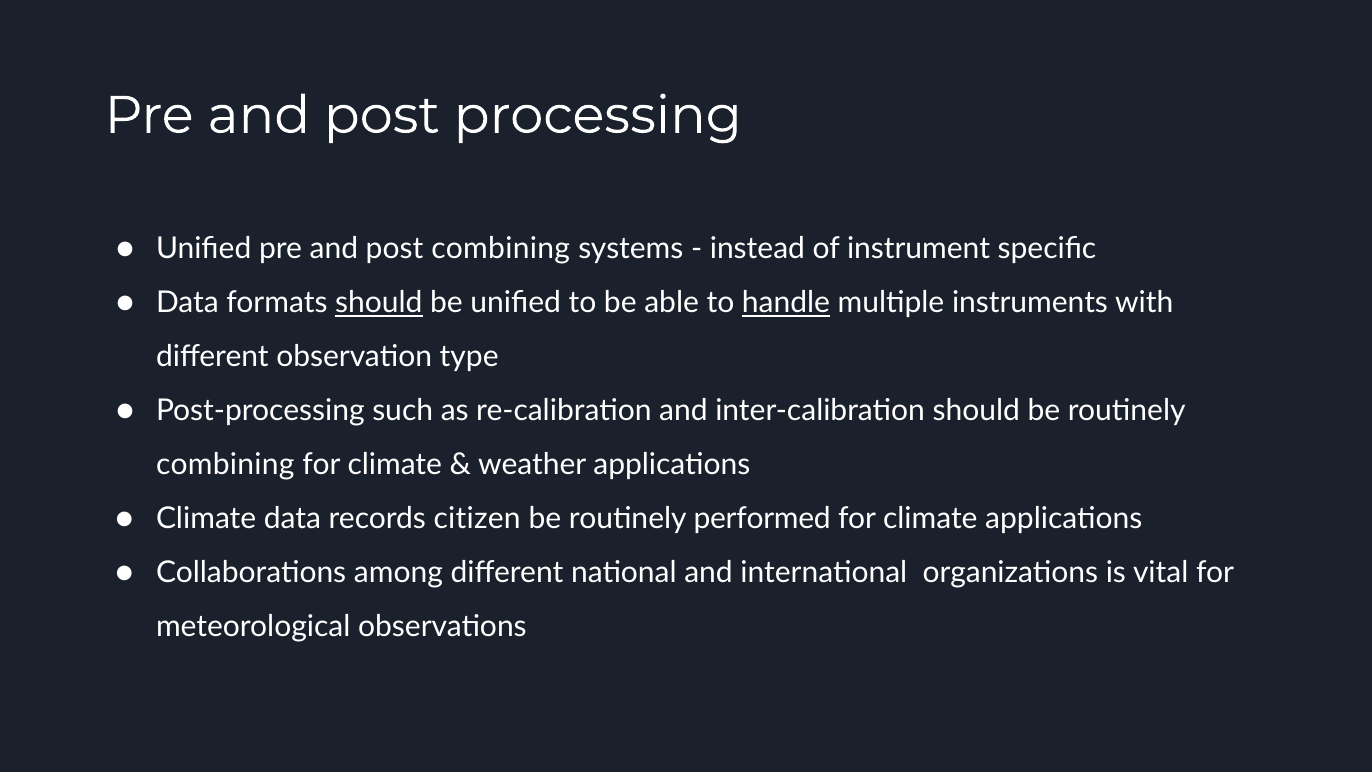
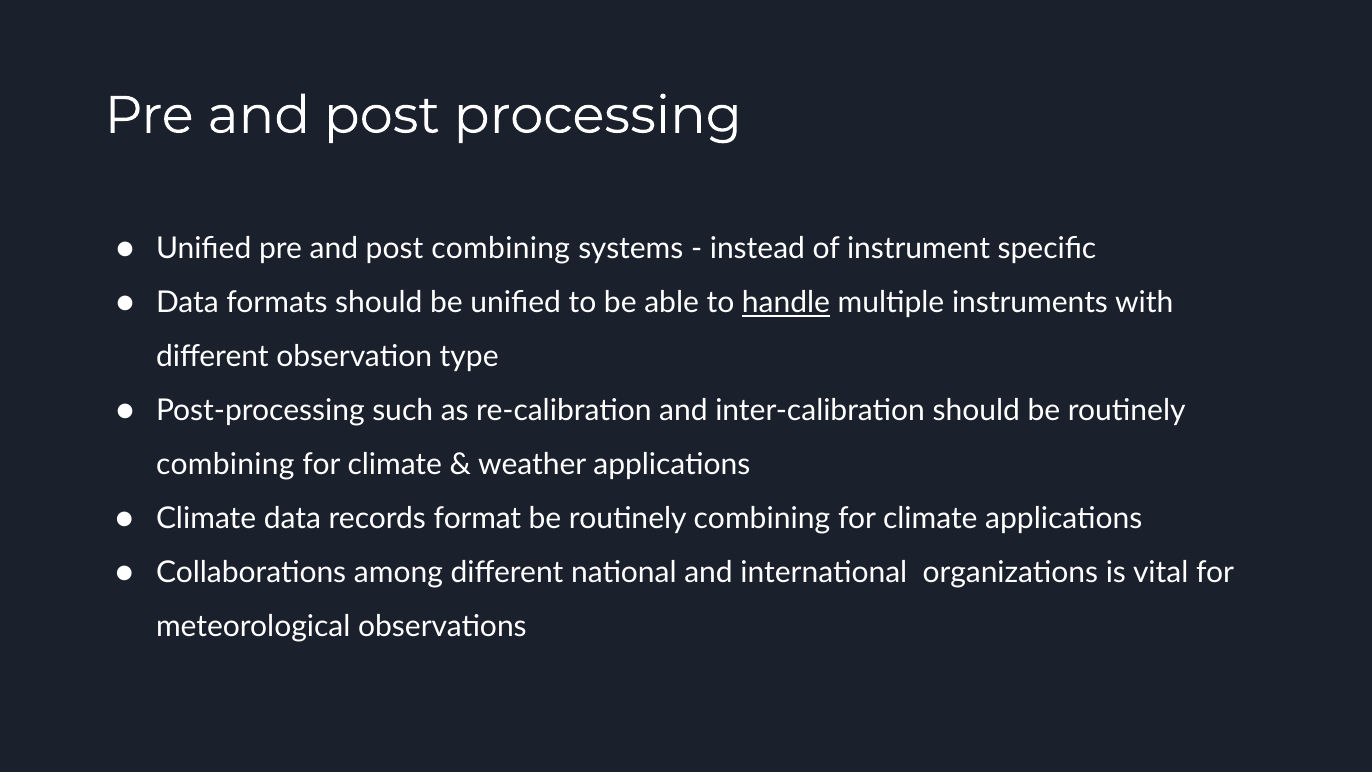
should underline: present -> none (379, 303)
citizen: citizen -> format (477, 519)
performed: performed -> combining (762, 519)
